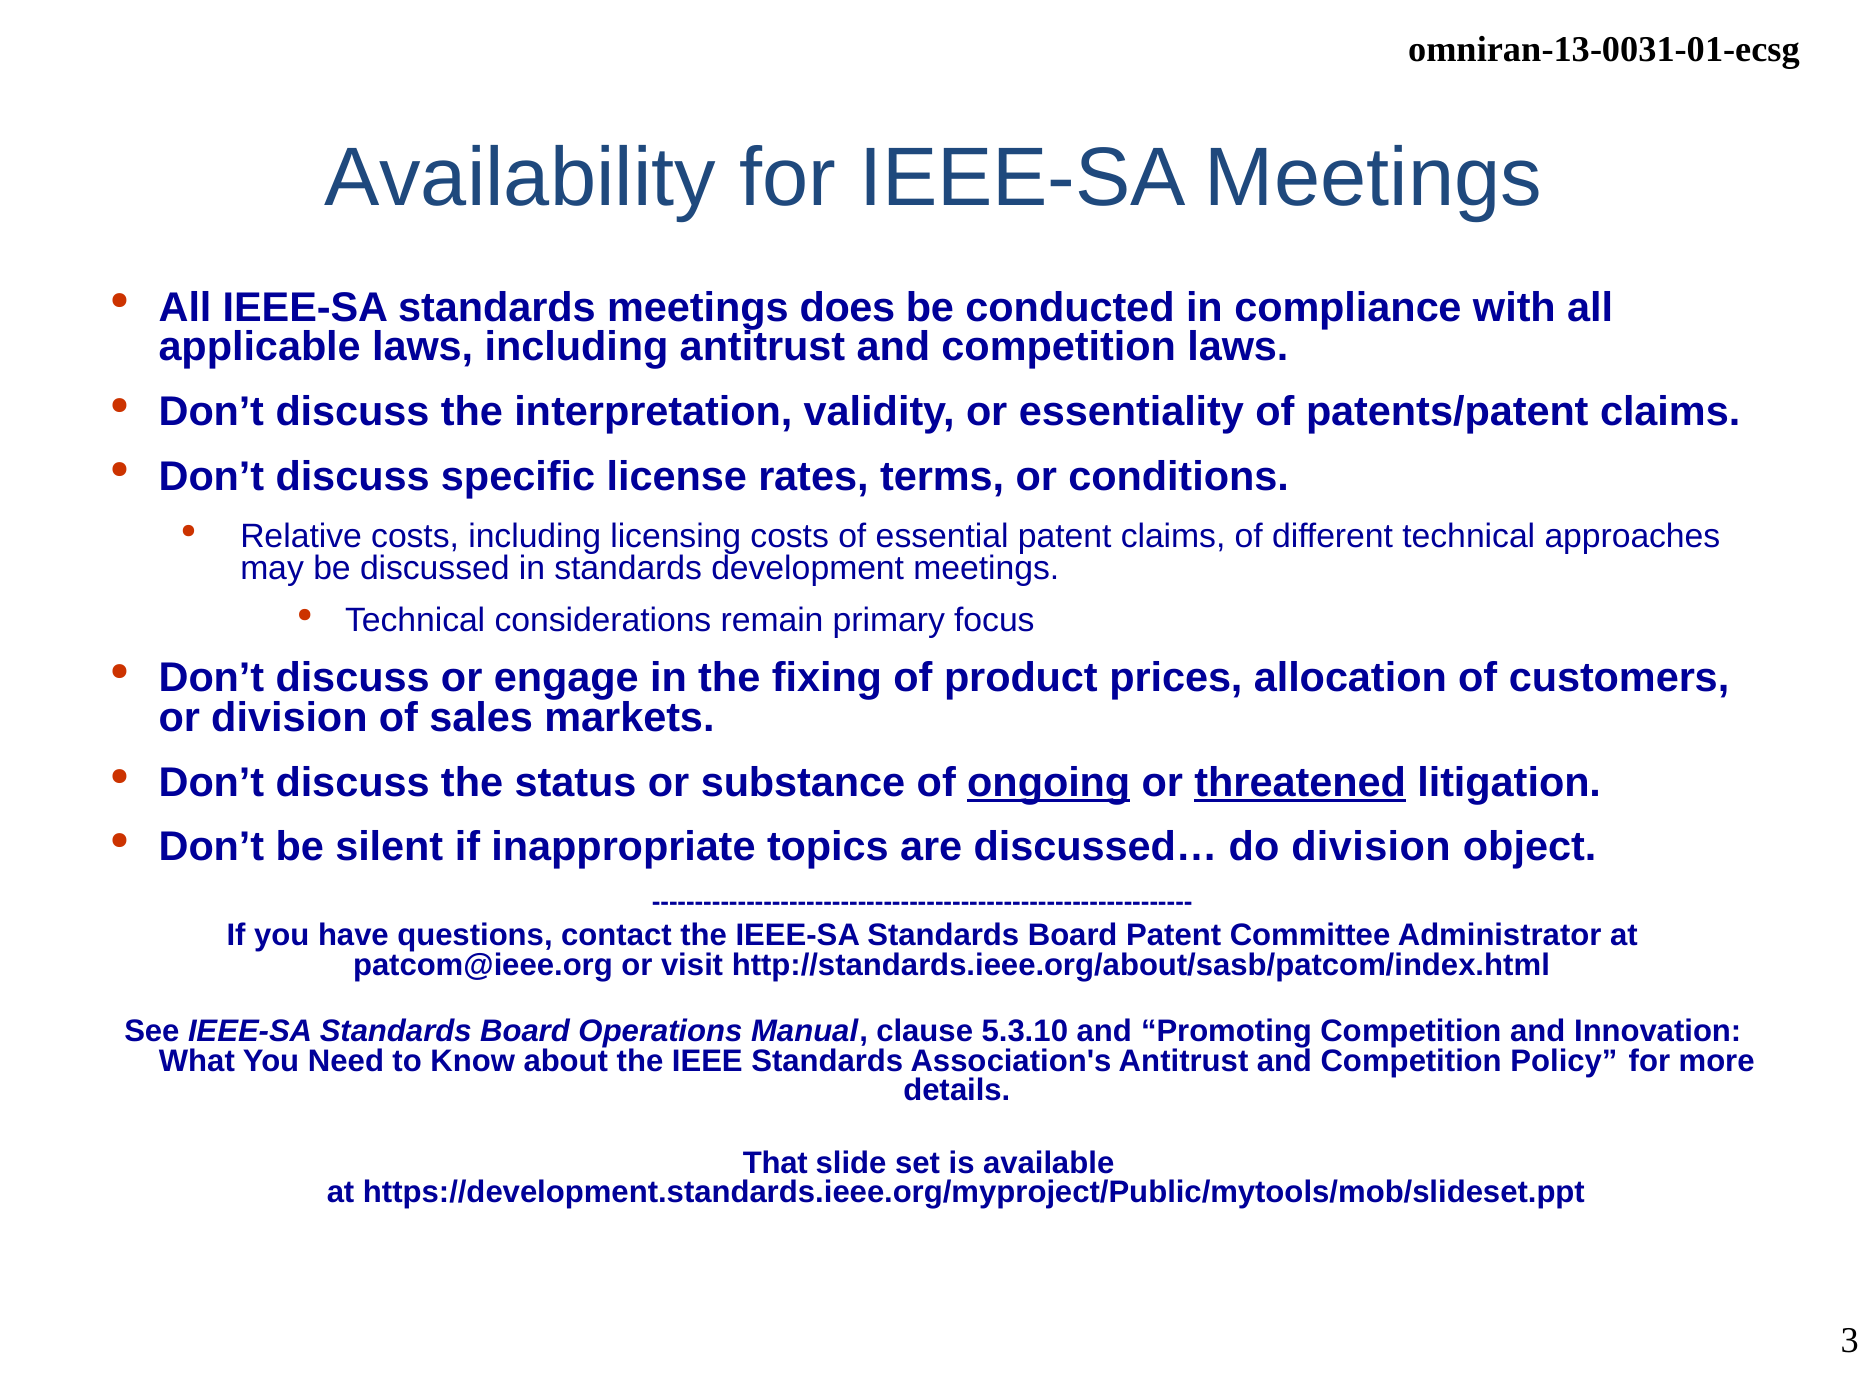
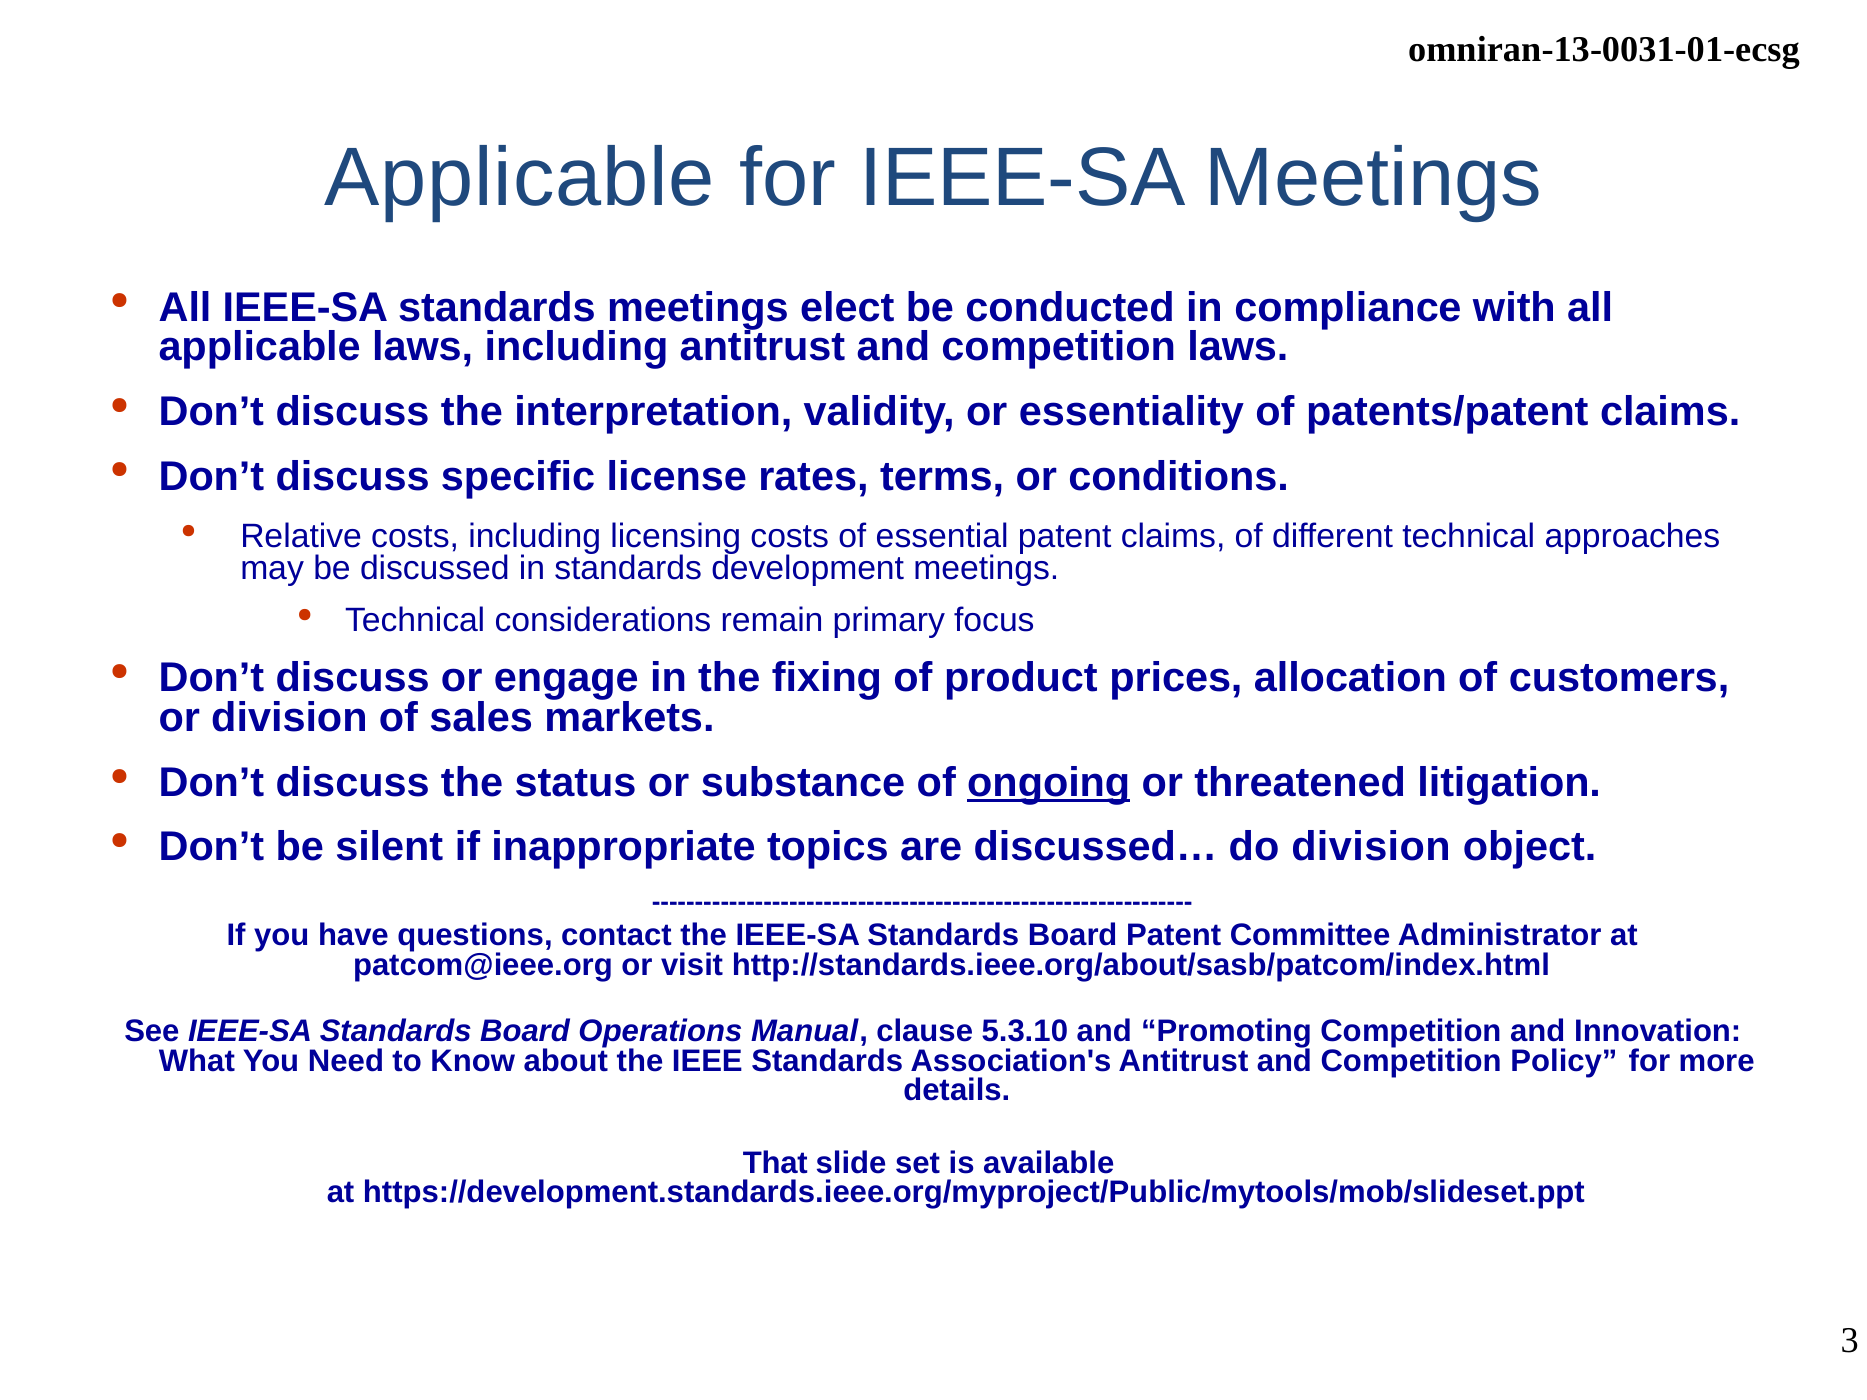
Availability: Availability -> Applicable (520, 178)
does: does -> elect (847, 307)
threatened underline: present -> none (1300, 783)
